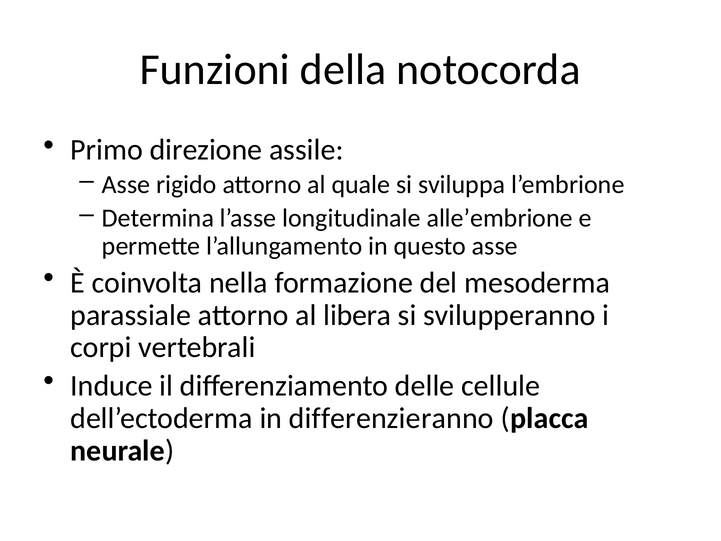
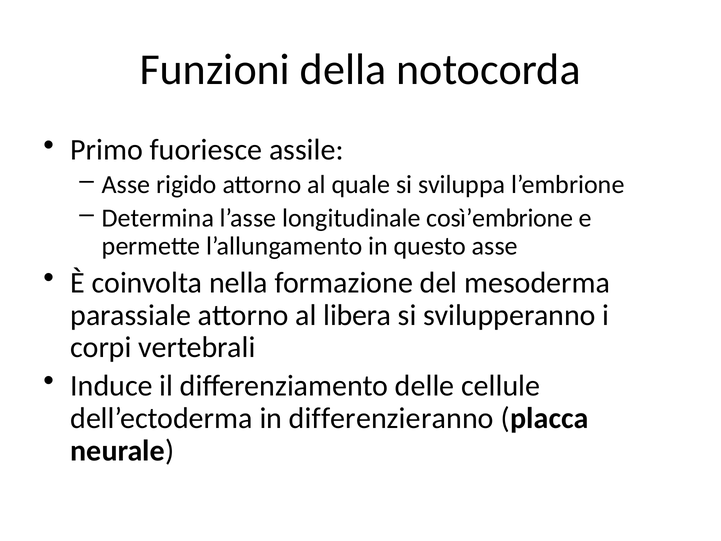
direzione: direzione -> fuoriesce (206, 150)
alle’embrione: alle’embrione -> così’embrione (500, 218)
